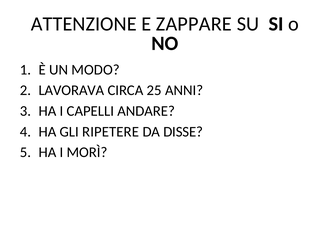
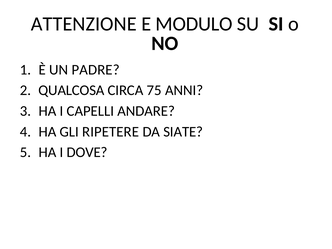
ZAPPARE: ZAPPARE -> MODULO (194, 24)
MODO: MODO -> PADRE (96, 70)
LAVORAVA: LAVORAVA -> QUALCOSA (71, 90)
25: 25 -> 75 (154, 90)
DISSE: DISSE -> SIATE (183, 132)
MORÌ: MORÌ -> DOVE (87, 152)
